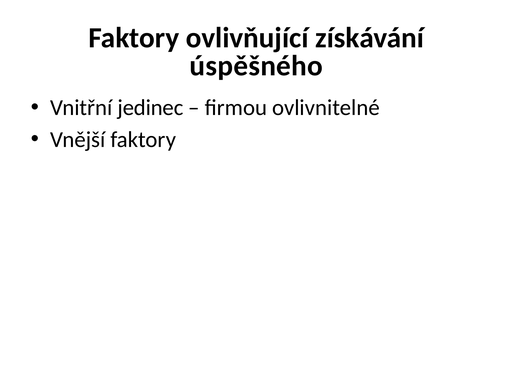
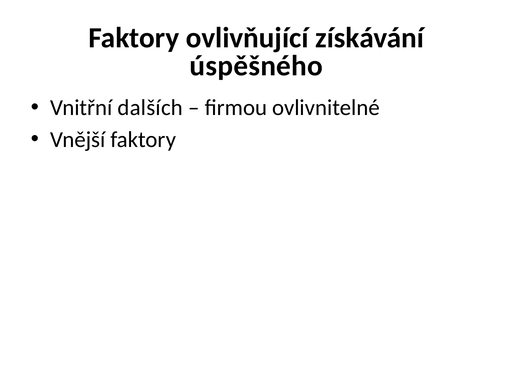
jedinec: jedinec -> dalších (150, 108)
